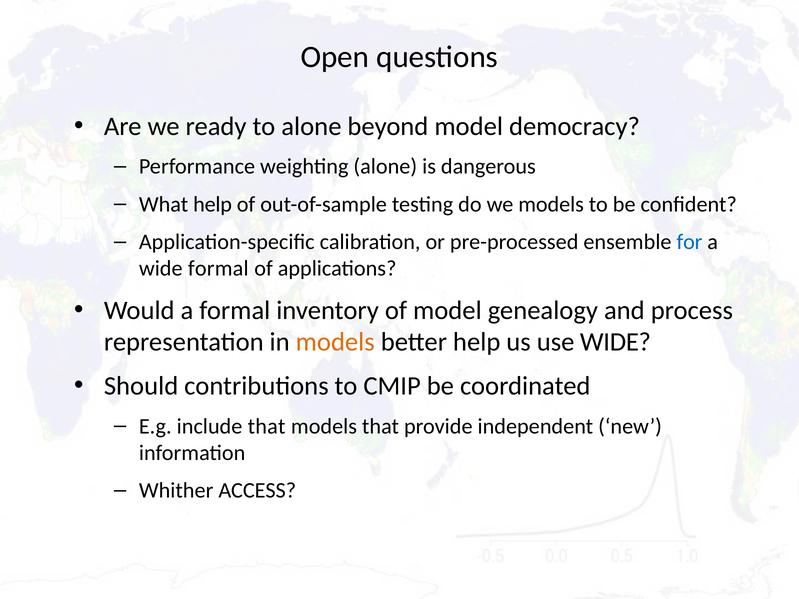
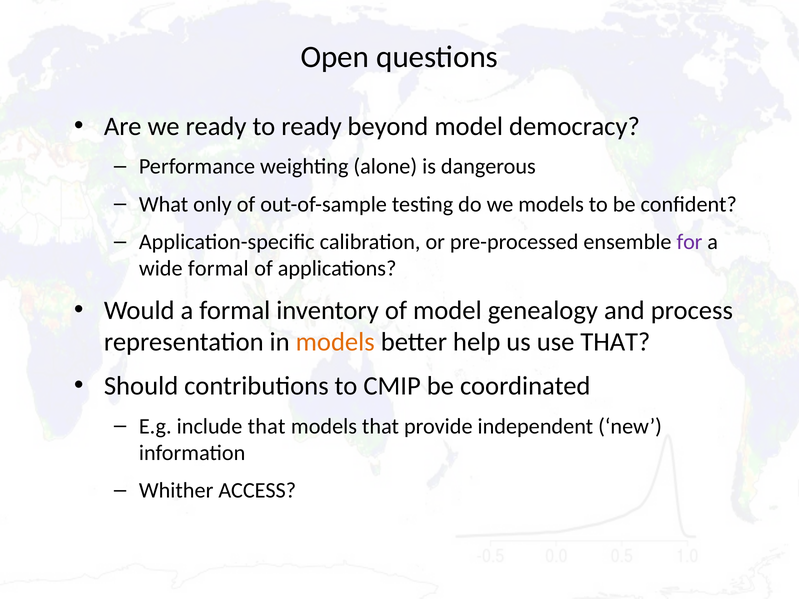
to alone: alone -> ready (312, 126)
What help: help -> only (212, 204)
for colour: blue -> purple (689, 242)
use WIDE: WIDE -> THAT (615, 342)
